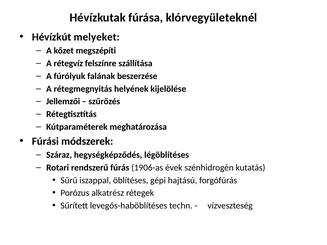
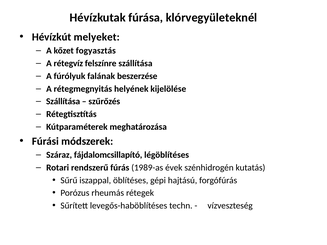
megszépíti: megszépíti -> fogyasztás (96, 51)
Jellemzői: Jellemzői -> Szállítása (63, 102)
hegységképződés: hegységképződés -> fájdalomcsillapító (108, 155)
1906-as: 1906-as -> 1989-as (147, 168)
alkatrész: alkatrész -> rheumás (108, 193)
